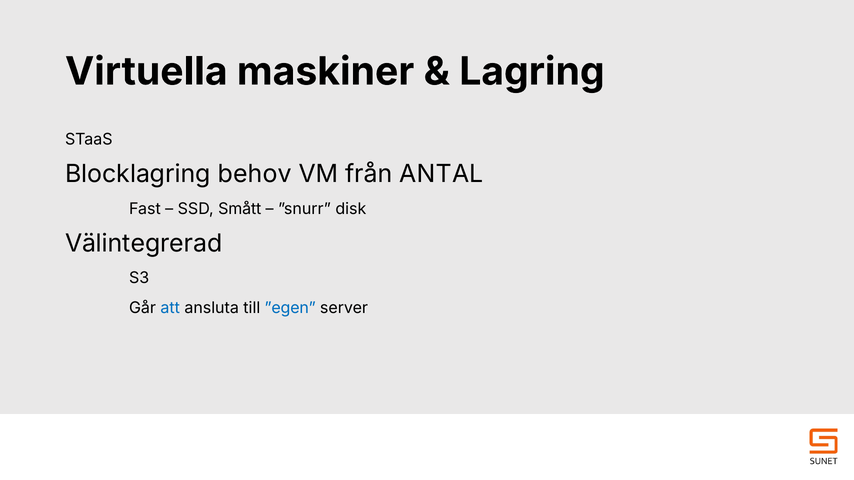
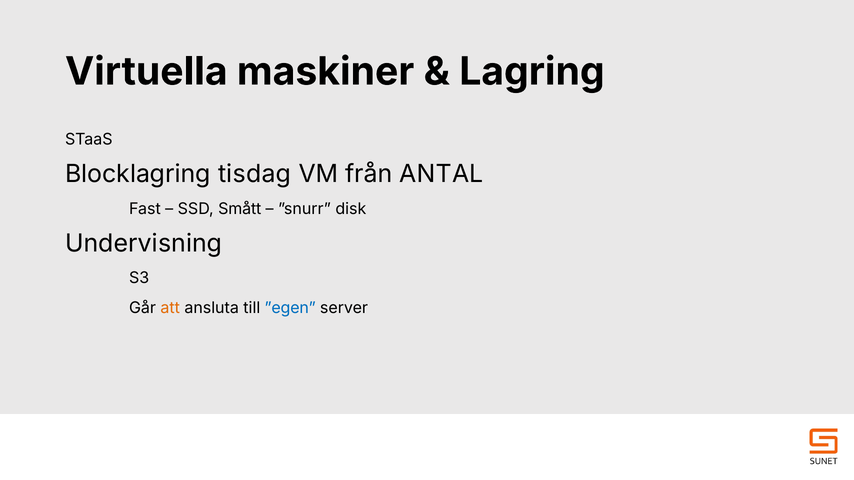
behov: behov -> tisdag (255, 174)
Välintegrerad: Välintegrerad -> Undervisning (144, 244)
att colour: blue -> orange (170, 308)
